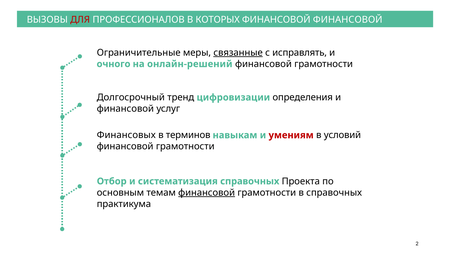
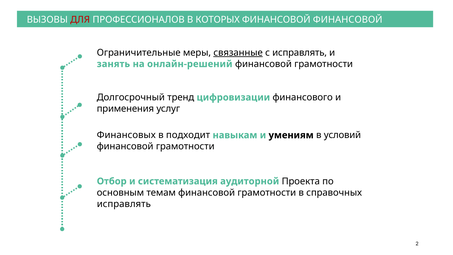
очного: очного -> занять (113, 64)
определения: определения -> финансового (303, 97)
финансовой: финансовой -> применения (125, 109)
терминов: терминов -> подходит (188, 135)
умениям colour: red -> black (291, 135)
систематизация справочных: справочных -> аудиторной (250, 181)
финансовой underline: present -> none (207, 192)
практикума: практикума -> исправлять (124, 204)
